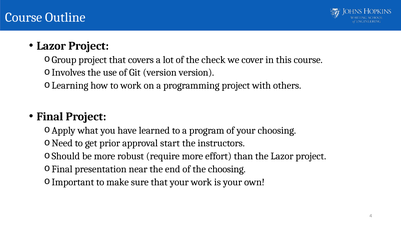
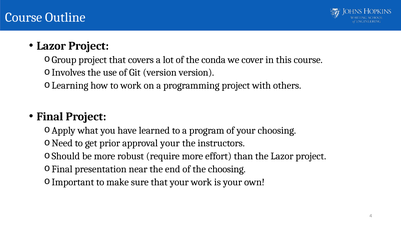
check: check -> conda (214, 60)
approval start: start -> your (170, 143)
